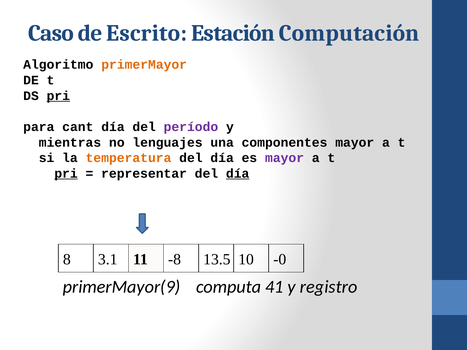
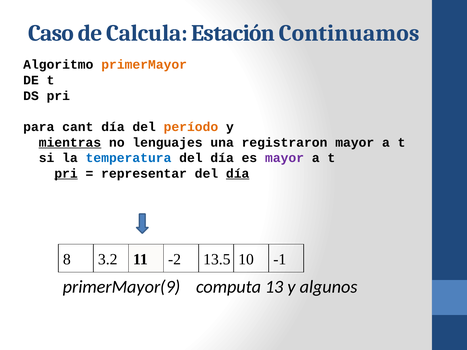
Escrito: Escrito -> Calcula (147, 33)
Computación: Computación -> Continuamos (349, 33)
pri underline: present -> none (58, 96)
período colour: purple -> orange (191, 127)
mientras underline: none -> present (70, 143)
componentes: componentes -> registraron (285, 143)
temperatura colour: orange -> blue (128, 158)
3.1: 3.1 -> 3.2 (108, 259)
-8: -8 -> -2 (175, 259)
-0: -0 -> -1 (280, 259)
41: 41 -> 13 (274, 287)
registro: registro -> algunos (329, 287)
